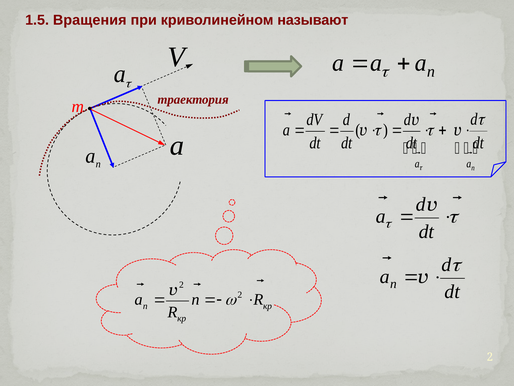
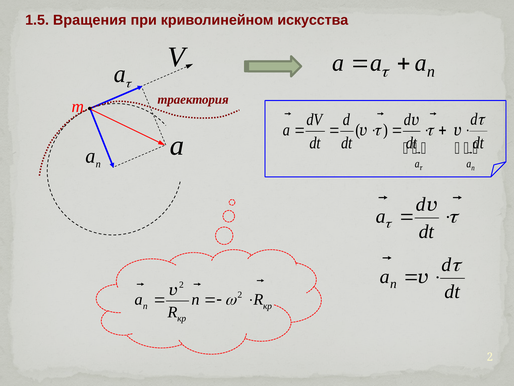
называют: называют -> искусства (313, 20)
